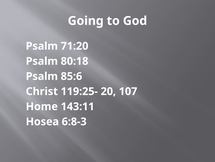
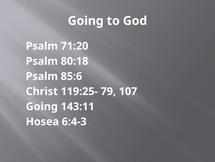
20: 20 -> 79 (108, 91)
Home: Home -> Going (42, 106)
6:8-3: 6:8-3 -> 6:4-3 (74, 121)
